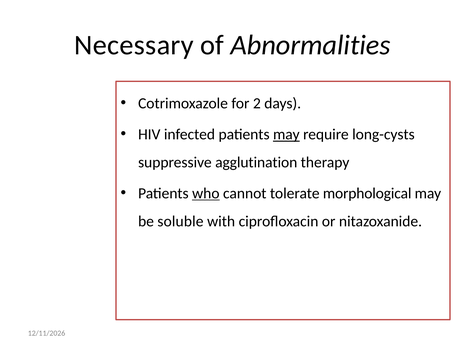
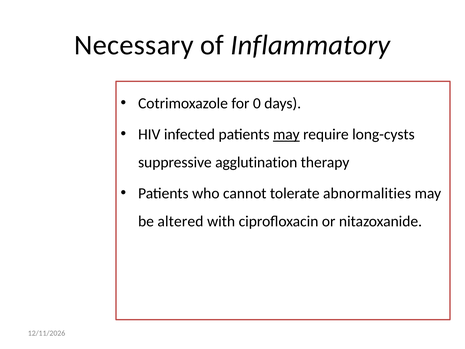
Abnormalities: Abnormalities -> Inflammatory (310, 45)
2: 2 -> 0 (257, 103)
who underline: present -> none (206, 193)
morphological: morphological -> abnormalities (367, 193)
soluble: soluble -> altered (180, 221)
